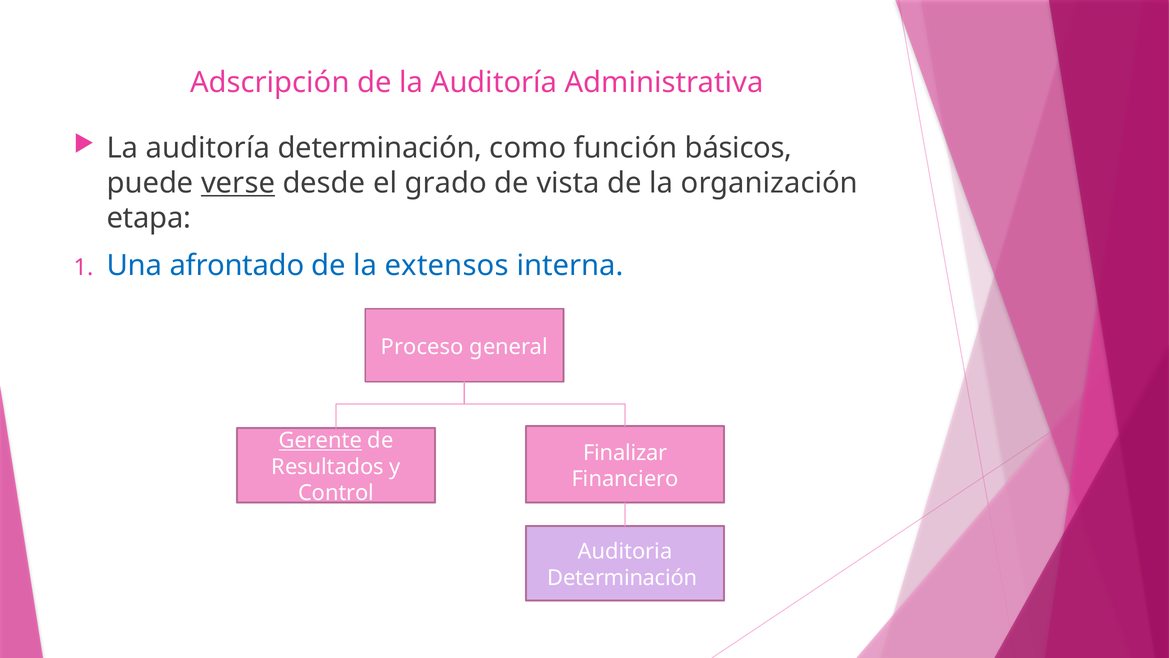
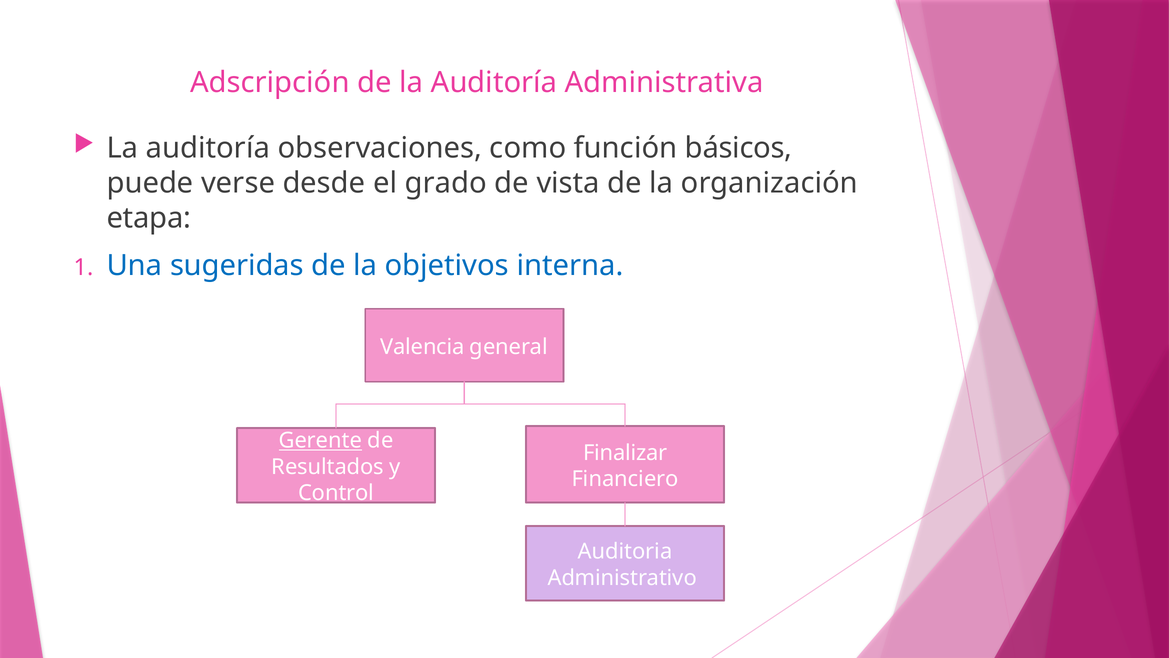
auditoría determinación: determinación -> observaciones (380, 148)
verse underline: present -> none (238, 183)
afrontado: afrontado -> sugeridas (237, 265)
extensos: extensos -> objetivos (447, 265)
Proceso: Proceso -> Valencia (422, 347)
Determinación: Determinación -> Administrativo (622, 578)
